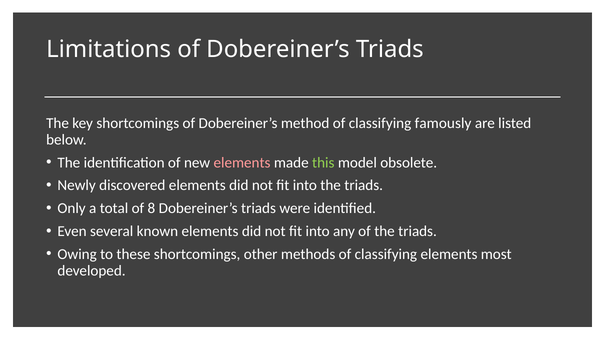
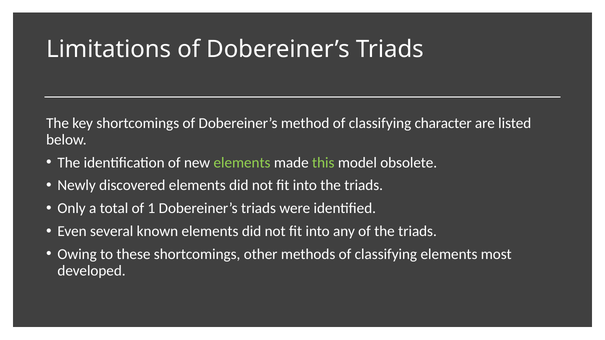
famously: famously -> character (443, 123)
elements colour: pink -> light green (242, 163)
8: 8 -> 1 (151, 209)
